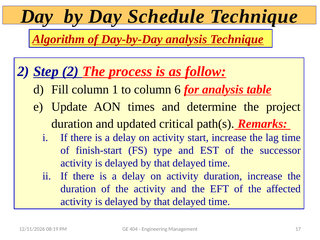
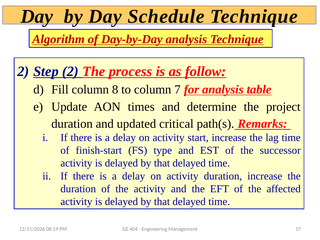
1: 1 -> 8 (115, 90)
6: 6 -> 7 (177, 90)
